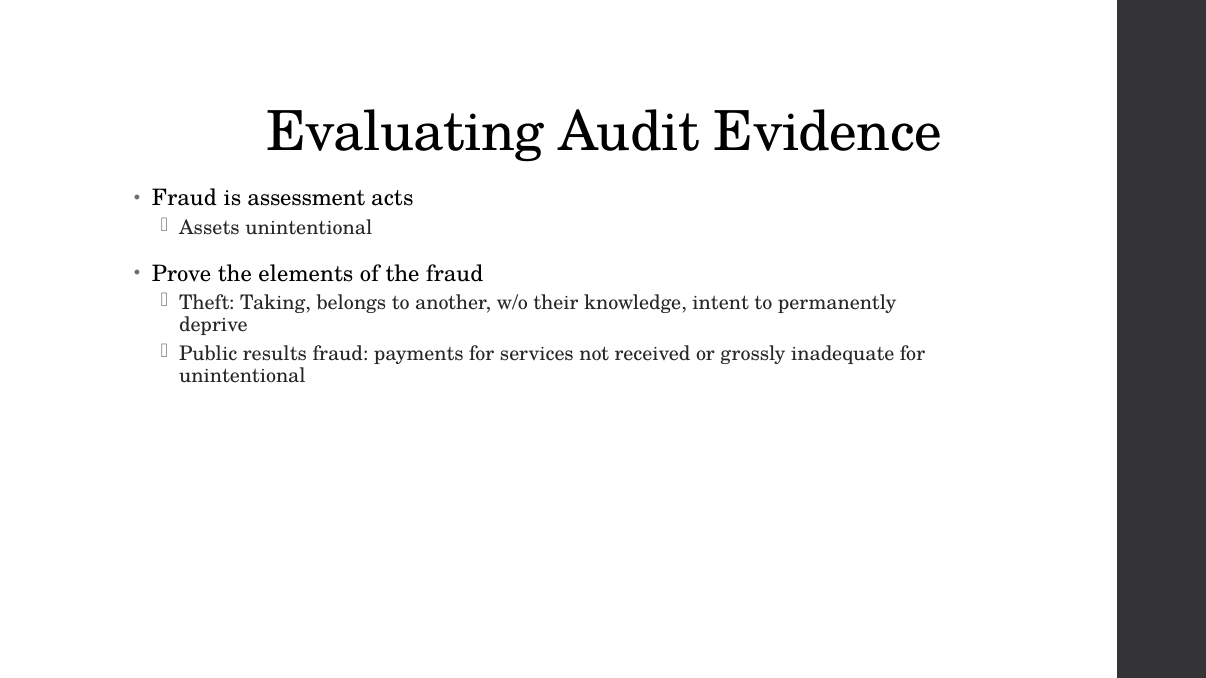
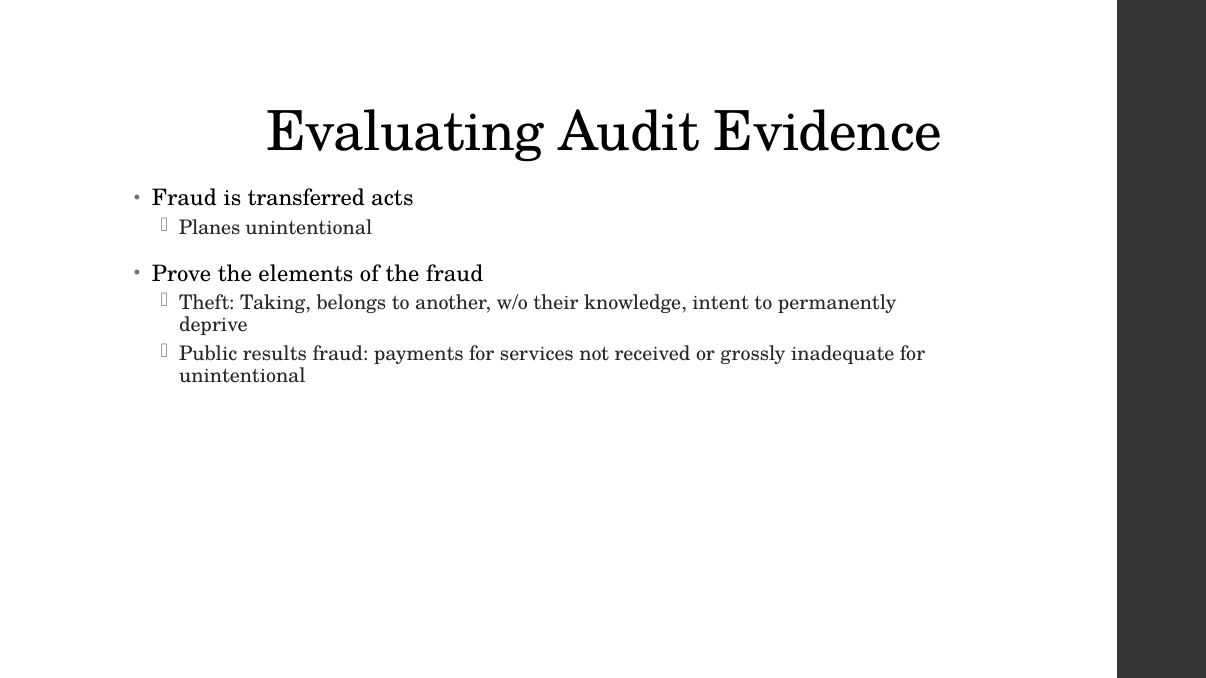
assessment: assessment -> transferred (306, 199)
Assets: Assets -> Planes (210, 228)
